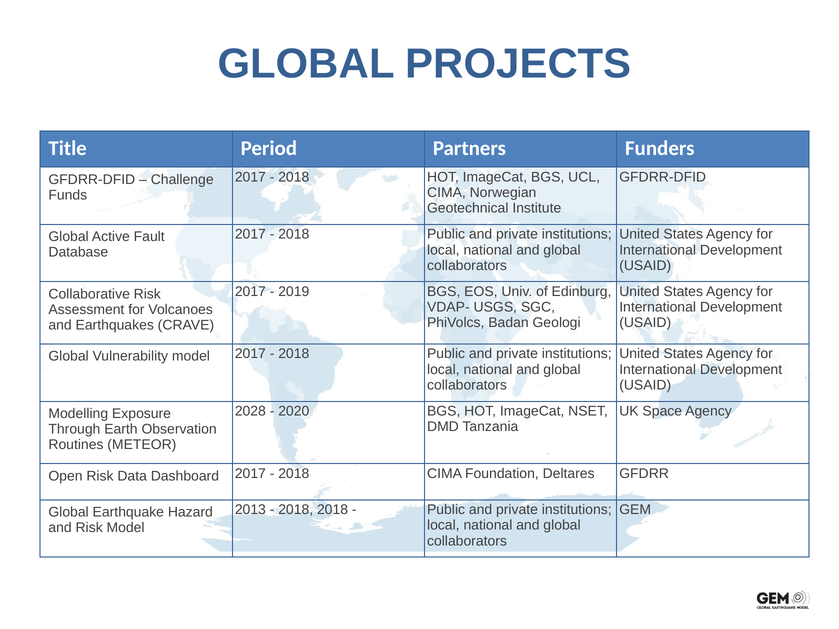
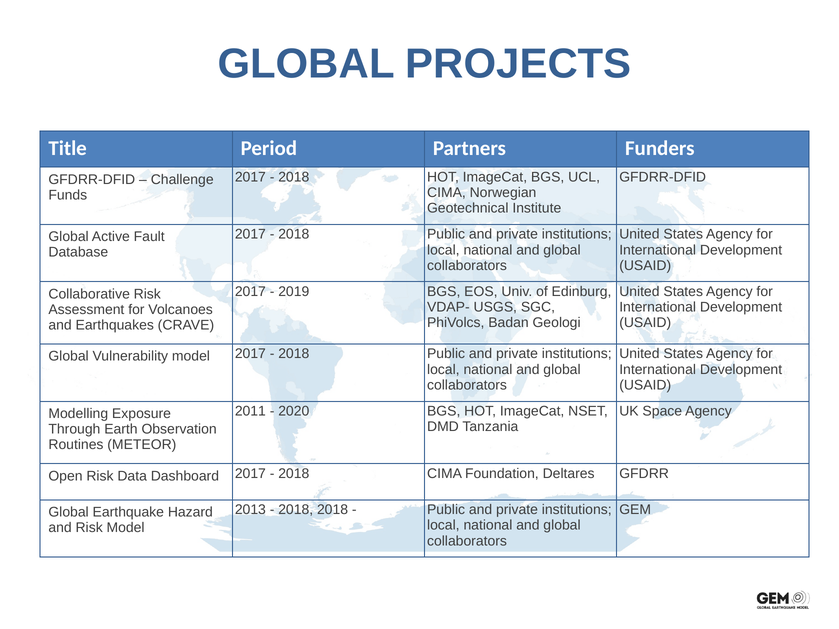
2028: 2028 -> 2011 (250, 411)
